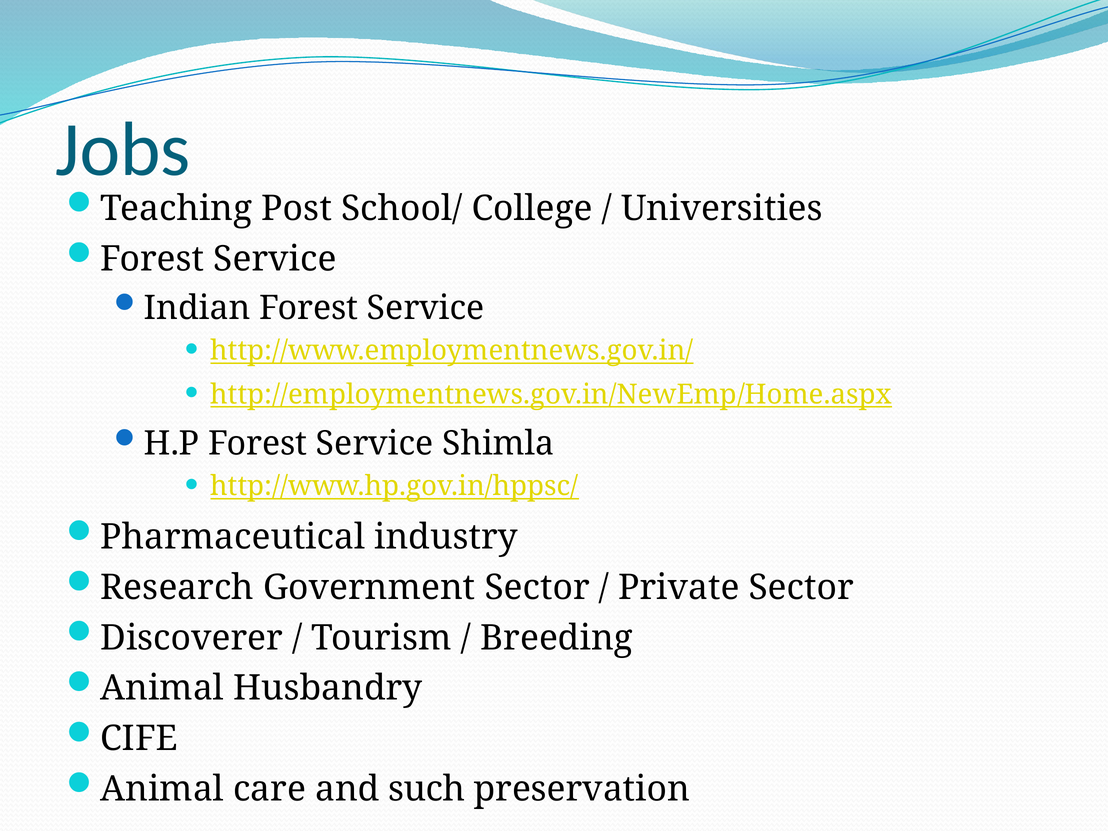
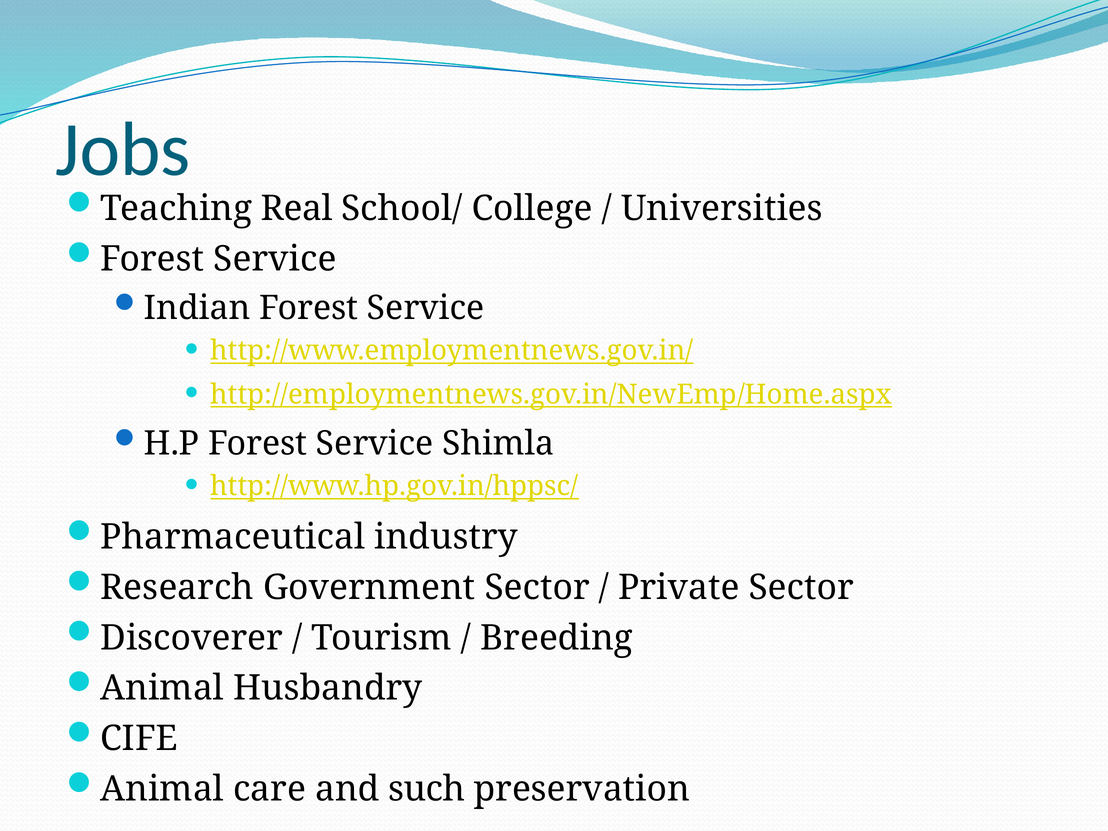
Post: Post -> Real (297, 209)
